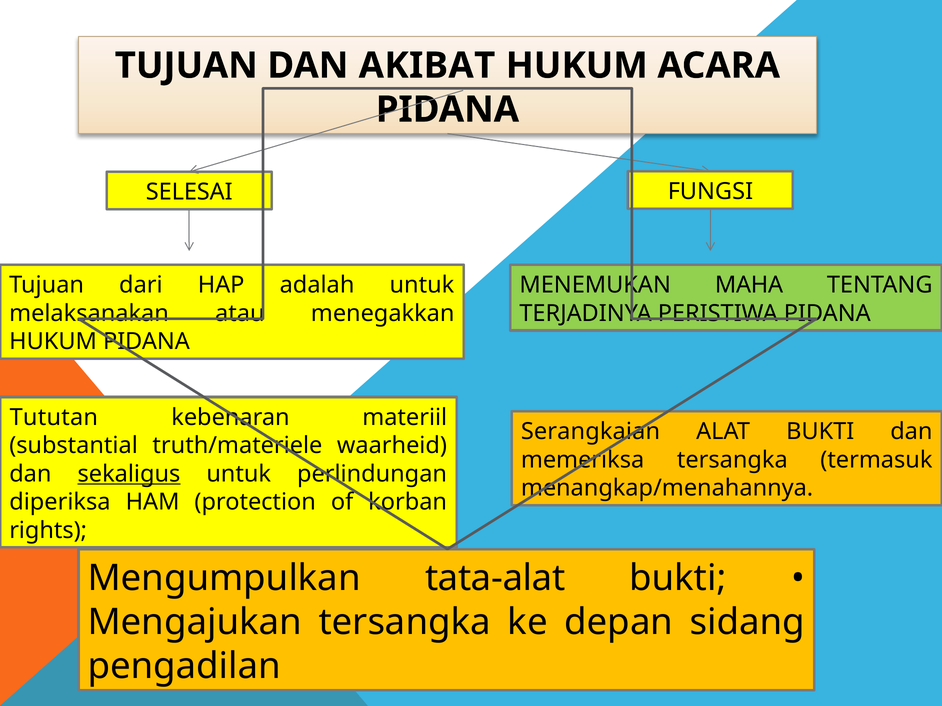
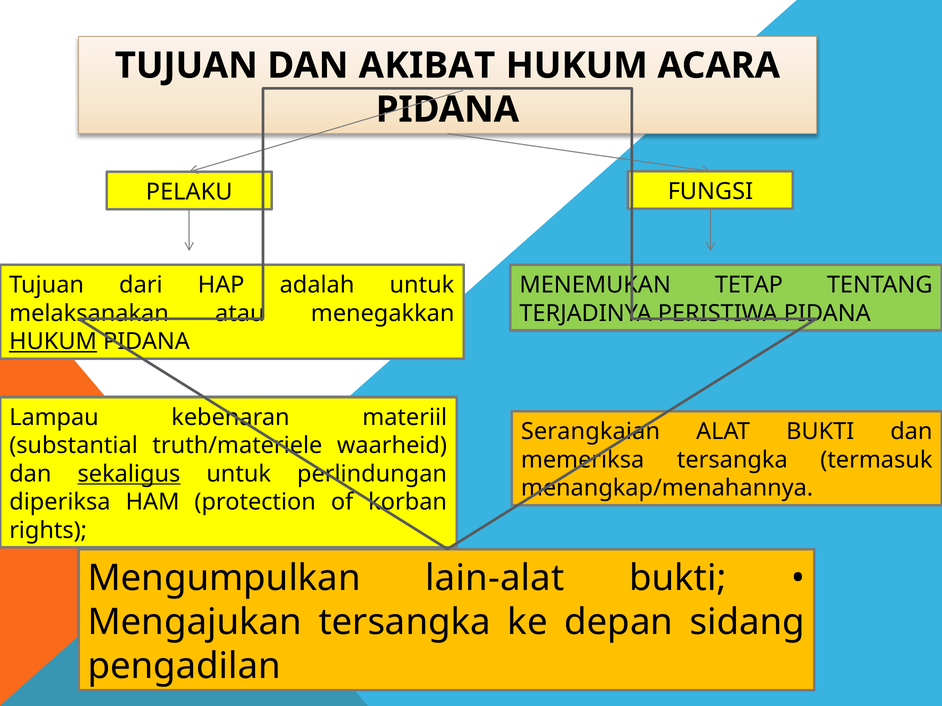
SELESAI: SELESAI -> PELAKU (189, 192)
MAHA: MAHA -> TETAP (749, 285)
HUKUM underline: none -> present (53, 342)
Tututan: Tututan -> Lampau (54, 418)
tata-alat: tata-alat -> lain-alat (495, 579)
